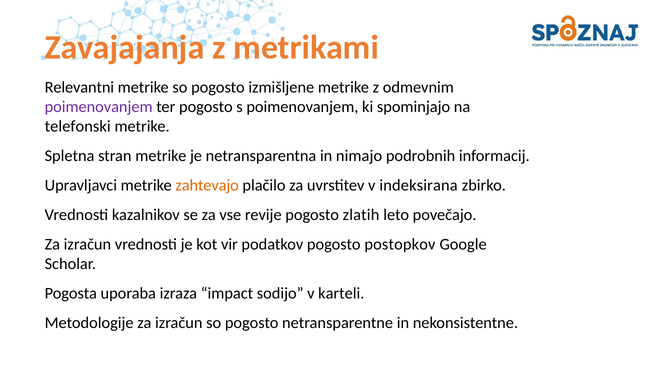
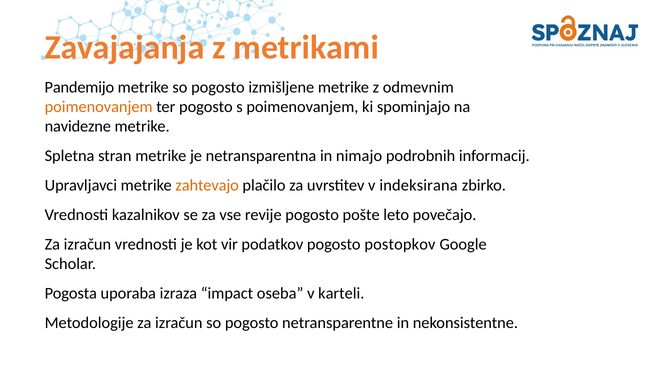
Relevantni: Relevantni -> Pandemijo (79, 87)
poimenovanjem colour: purple -> orange (99, 107)
telefonski: telefonski -> navidezne (78, 126)
zlatih: zlatih -> pošte (361, 215)
sodijo: sodijo -> oseba (280, 293)
